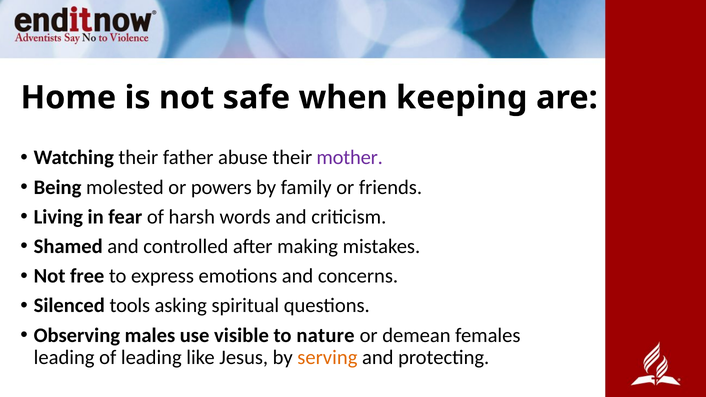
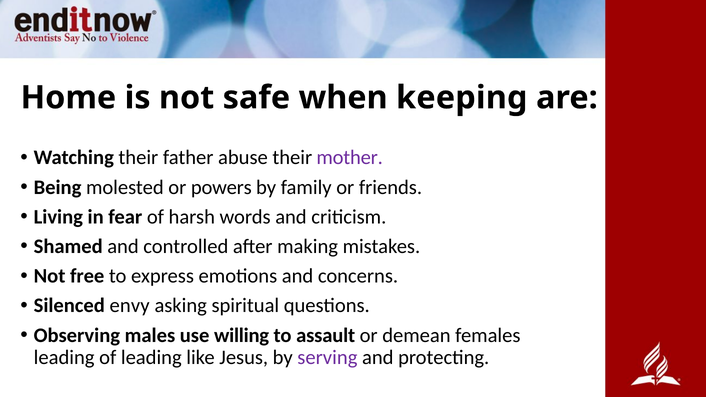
tools: tools -> envy (130, 306)
visible: visible -> willing (242, 335)
nature: nature -> assault (326, 335)
serving colour: orange -> purple (327, 358)
